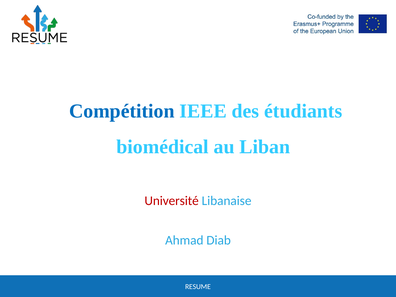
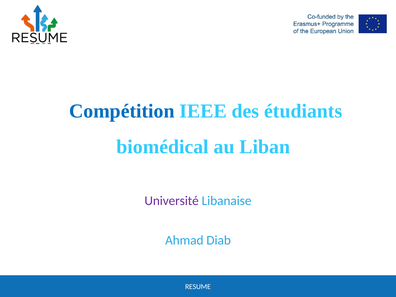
Université colour: red -> purple (172, 201)
